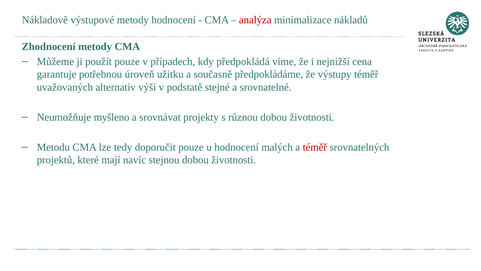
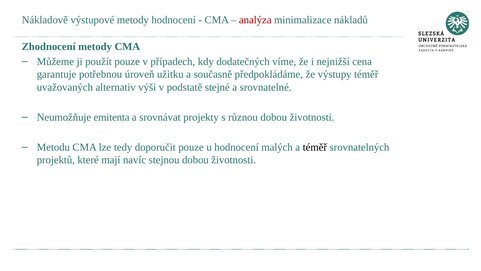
předpokládá: předpokládá -> dodatečných (243, 61)
myšleno: myšleno -> emitenta (112, 117)
téměř colour: red -> black (315, 147)
